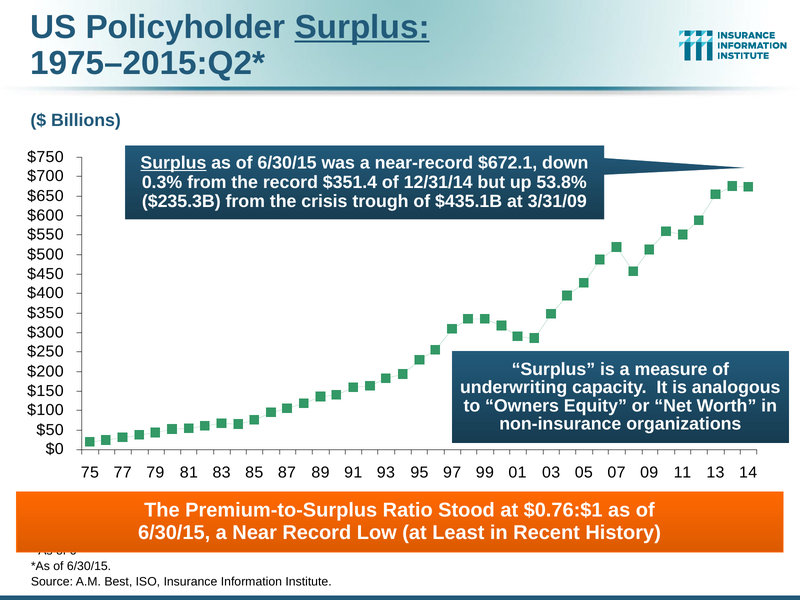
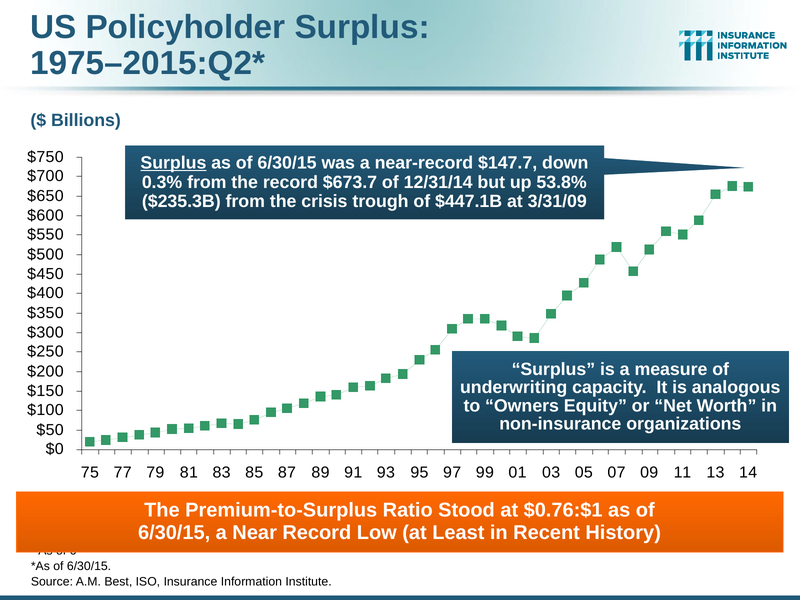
Surplus underline: present -> none (362, 27)
$672.1: $672.1 -> $147.7 (508, 163)
$351.4: $351.4 -> $673.7 (350, 182)
$435.1B: $435.1B -> $447.1B (469, 201)
